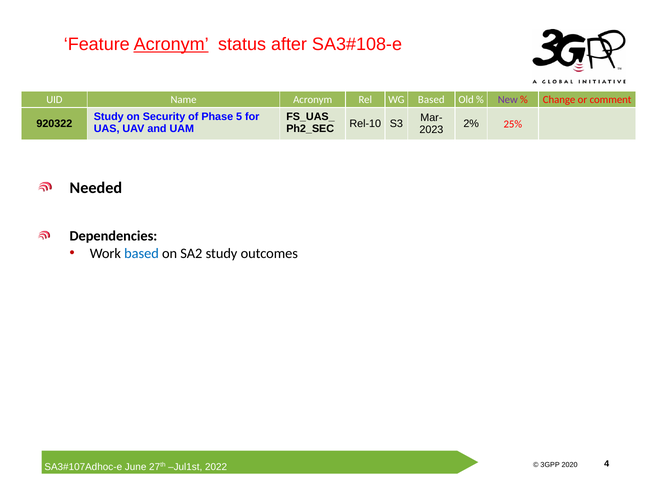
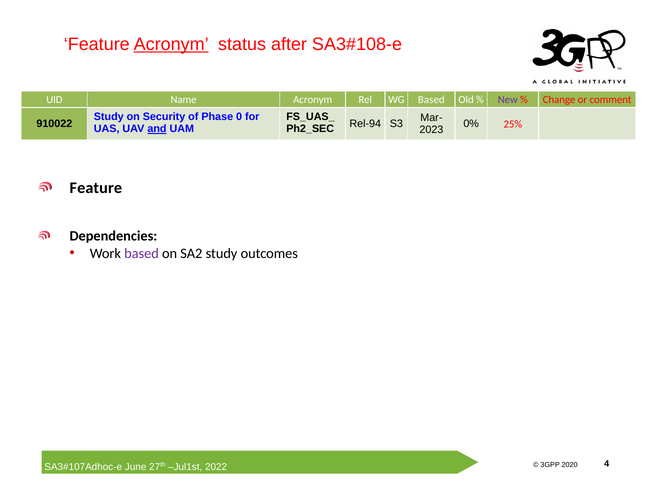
5: 5 -> 0 (239, 117)
920322: 920322 -> 910022 (54, 124)
2%: 2% -> 0% (471, 124)
and underline: none -> present (157, 129)
Rel-10: Rel-10 -> Rel-94 (365, 124)
Needed: Needed -> Feature (96, 188)
based colour: blue -> purple (142, 254)
